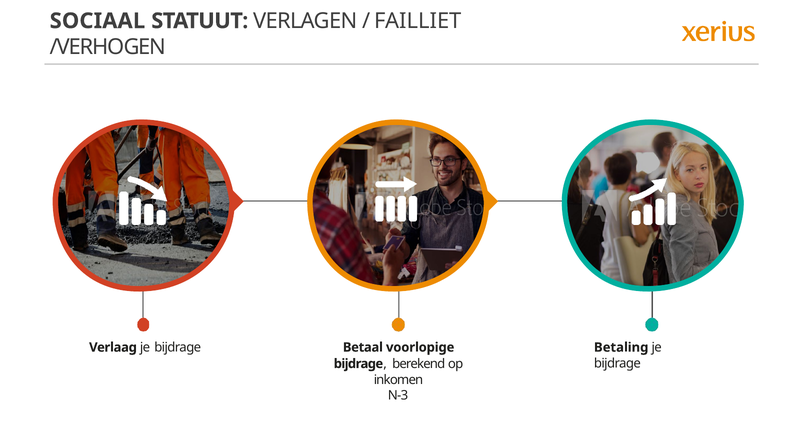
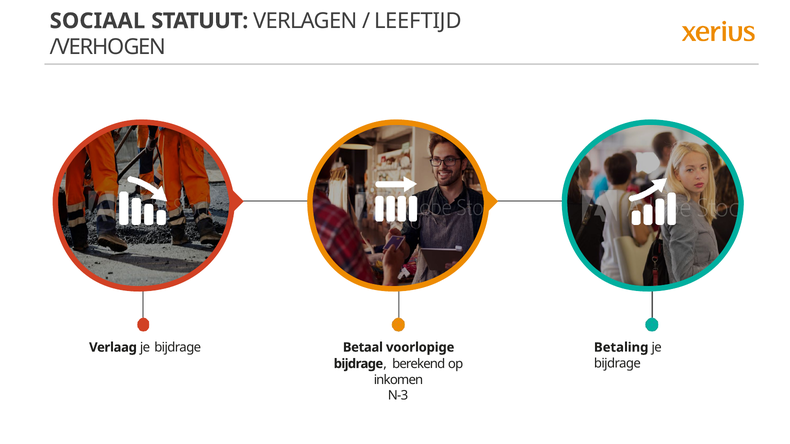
FAILLIET: FAILLIET -> LEEFTIJD (418, 21)
